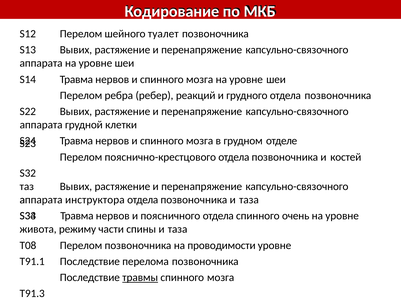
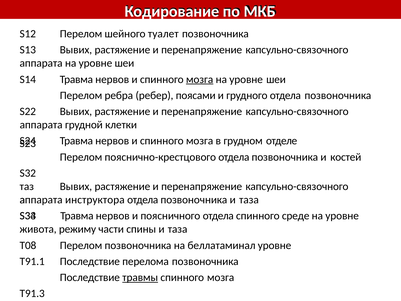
мозга underline: none -> present (200, 79)
реакций: реакций -> поясами (196, 95)
очень: очень -> среде (296, 216)
проводимости: проводимости -> беллатаминал (221, 245)
